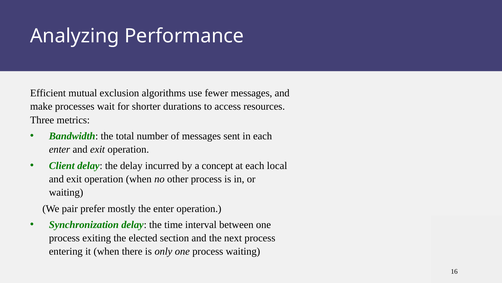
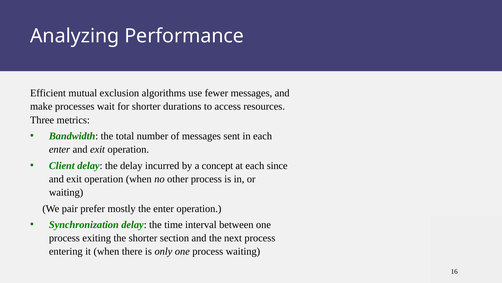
local: local -> since (277, 166)
the elected: elected -> shorter (143, 238)
